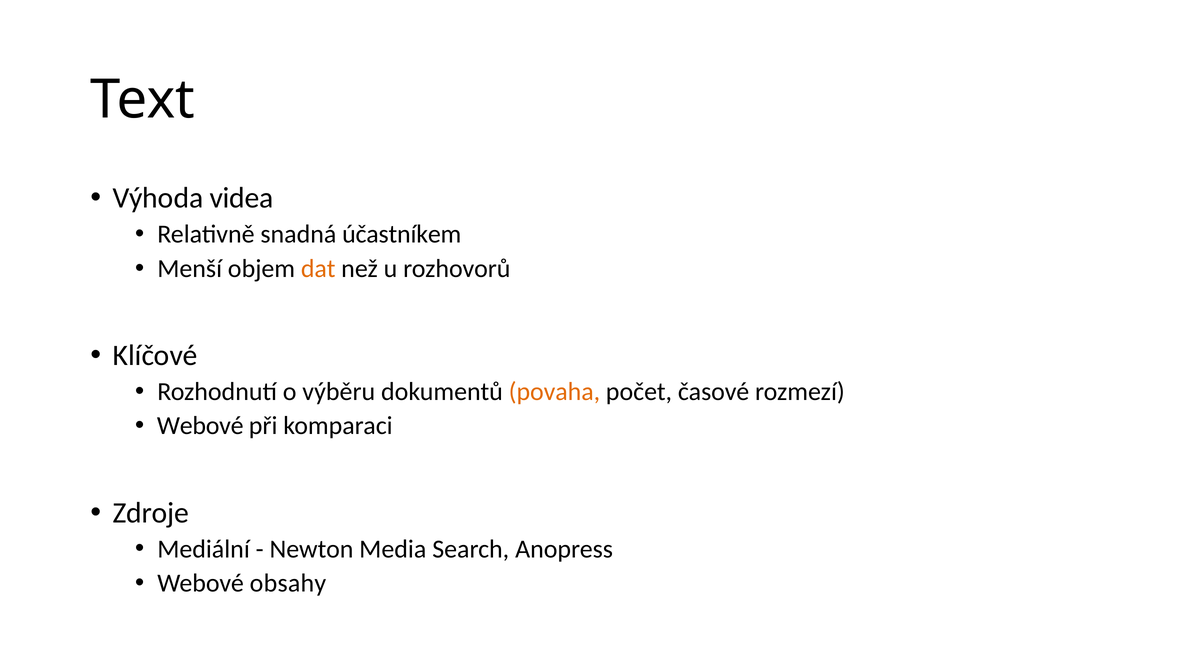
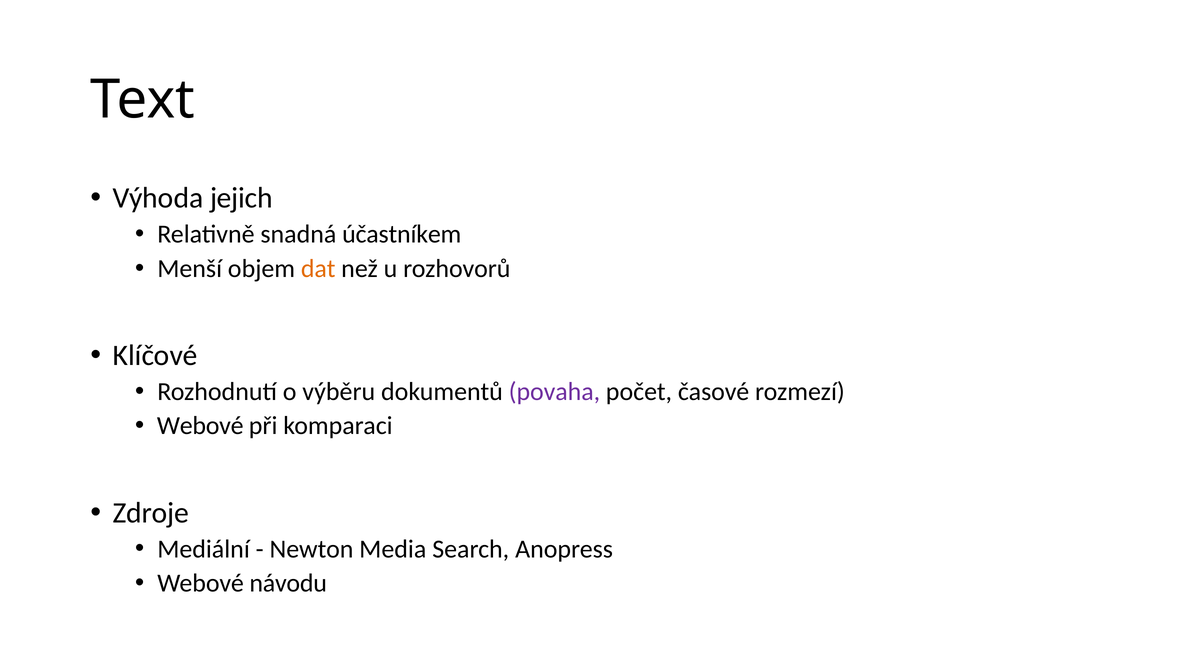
videa: videa -> jejich (241, 198)
povaha colour: orange -> purple (554, 391)
obsahy: obsahy -> návodu (288, 583)
